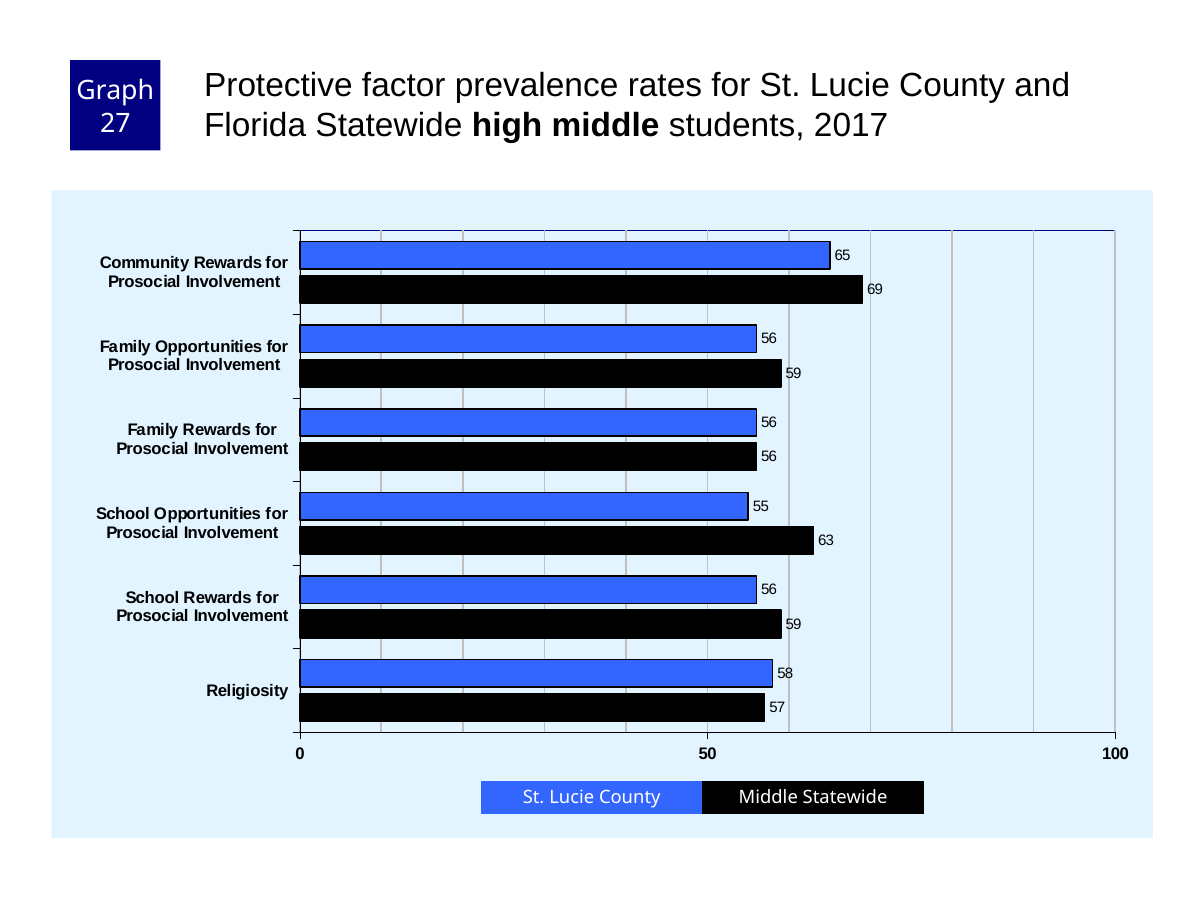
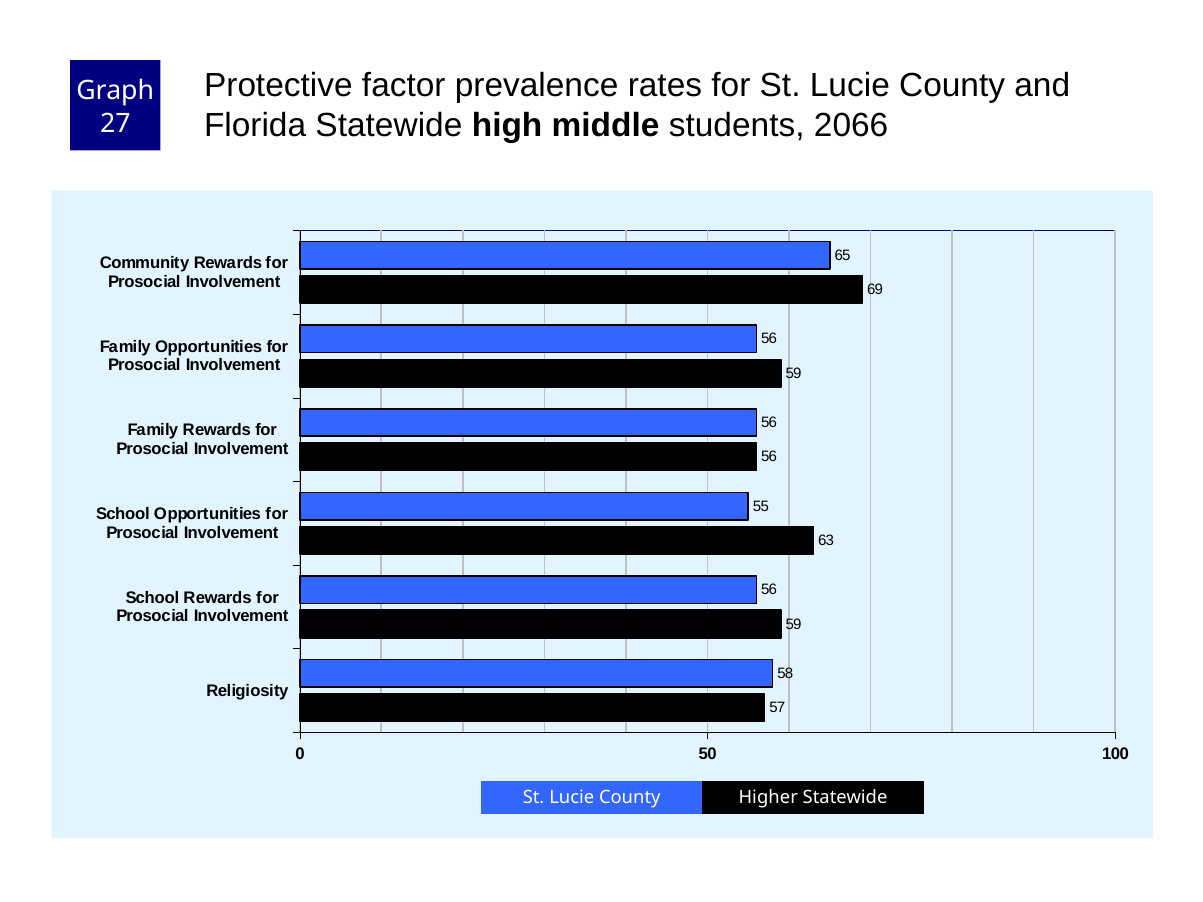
2017: 2017 -> 2066 (851, 126)
County Middle: Middle -> Higher (768, 798)
